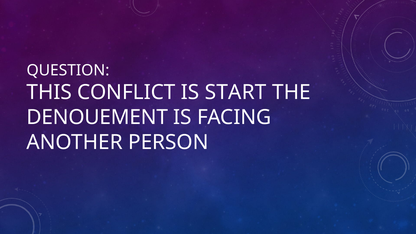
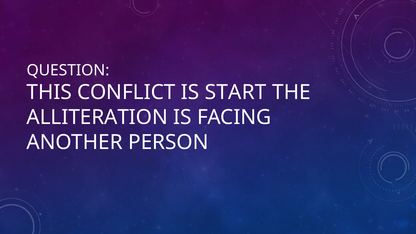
DENOUEMENT: DENOUEMENT -> ALLITERATION (97, 117)
